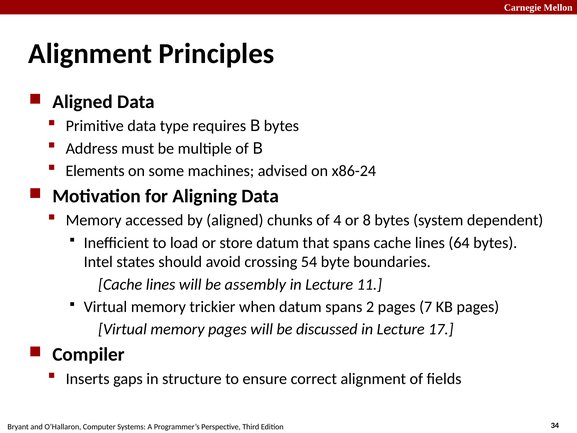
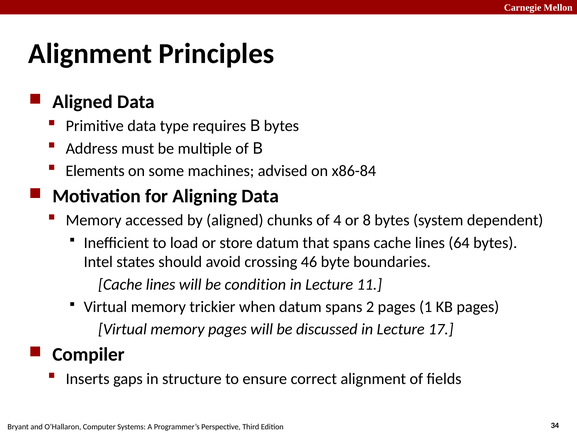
x86-24: x86-24 -> x86-84 (354, 171)
54: 54 -> 46 (309, 262)
assembly: assembly -> condition (255, 284)
7: 7 -> 1 (426, 307)
